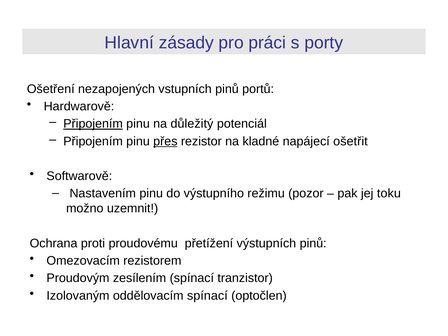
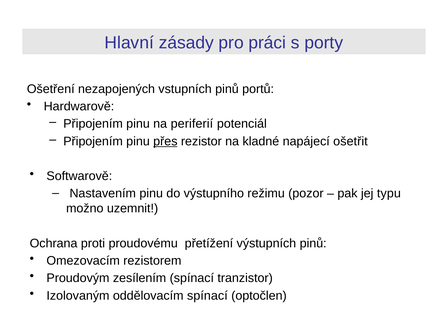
Připojením underline: present -> none (93, 124)
důležitý: důležitý -> periferií (192, 124)
toku: toku -> typu (389, 194)
